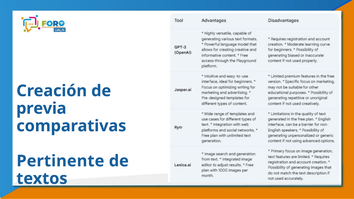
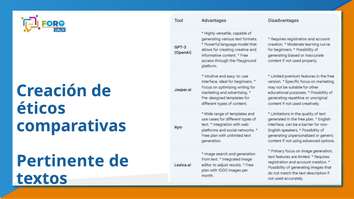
previa: previa -> éticos (41, 108)
